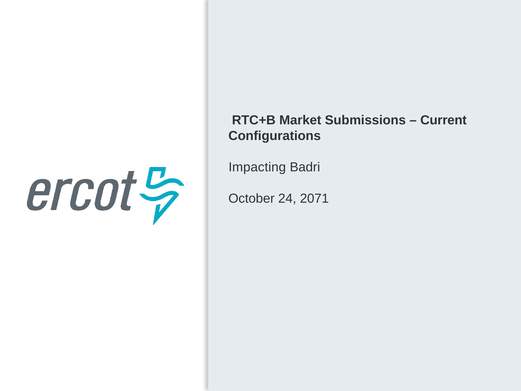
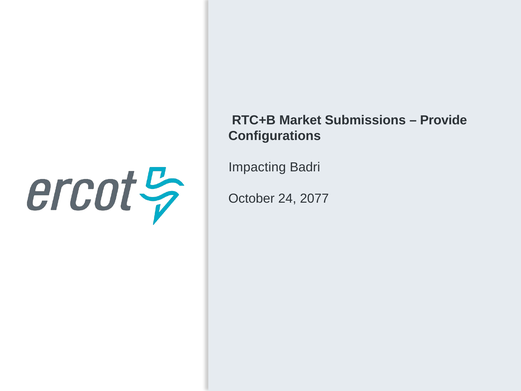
Current: Current -> Provide (444, 120)
2071: 2071 -> 2077 (314, 198)
